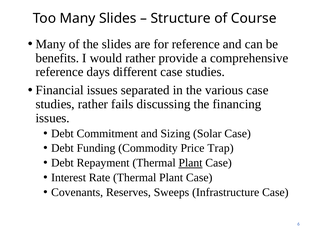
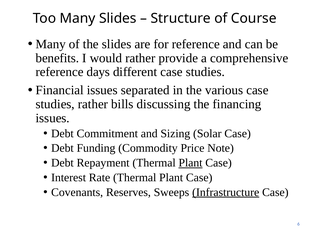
fails: fails -> bills (122, 104)
Trap: Trap -> Note (221, 148)
Infrastructure underline: none -> present (226, 193)
